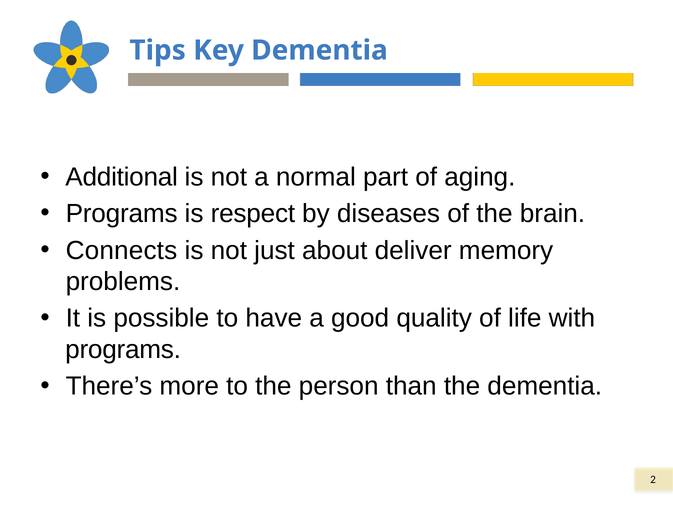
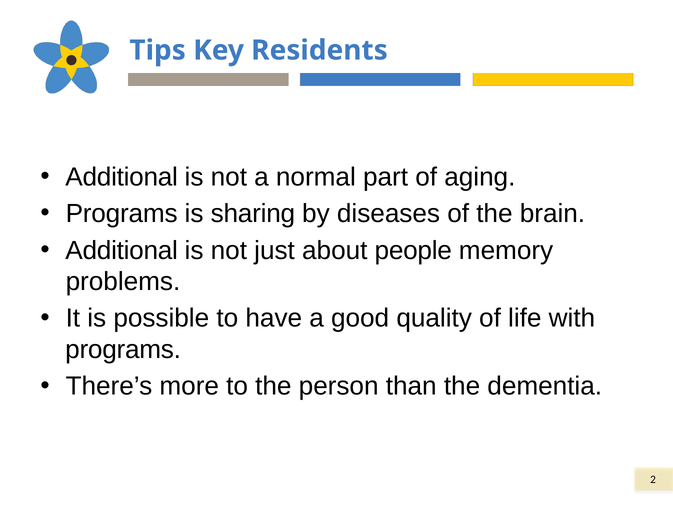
Key Dementia: Dementia -> Residents (319, 50)
respect: respect -> sharing (253, 214)
Connects: Connects -> Additional (122, 250)
deliver: deliver -> people (413, 250)
